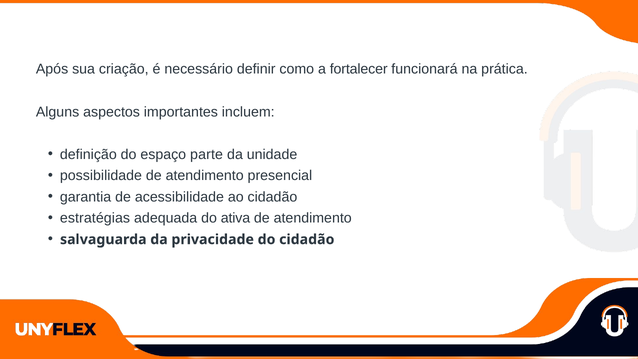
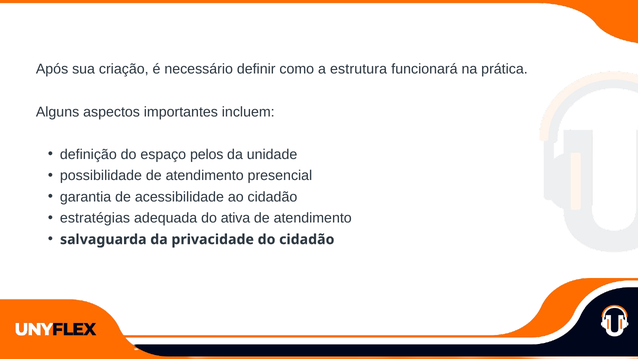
fortalecer: fortalecer -> estrutura (359, 69)
parte: parte -> pelos (207, 154)
